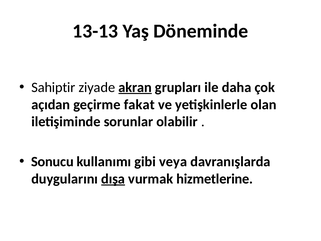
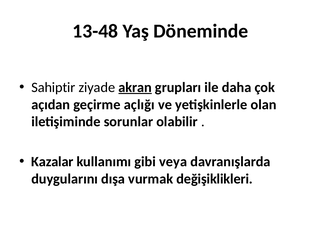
13-13: 13-13 -> 13-48 (95, 31)
fakat: fakat -> açlığı (139, 104)
Sonucu: Sonucu -> Kazalar (52, 162)
dışa underline: present -> none (113, 179)
hizmetlerine: hizmetlerine -> değişiklikleri (215, 179)
